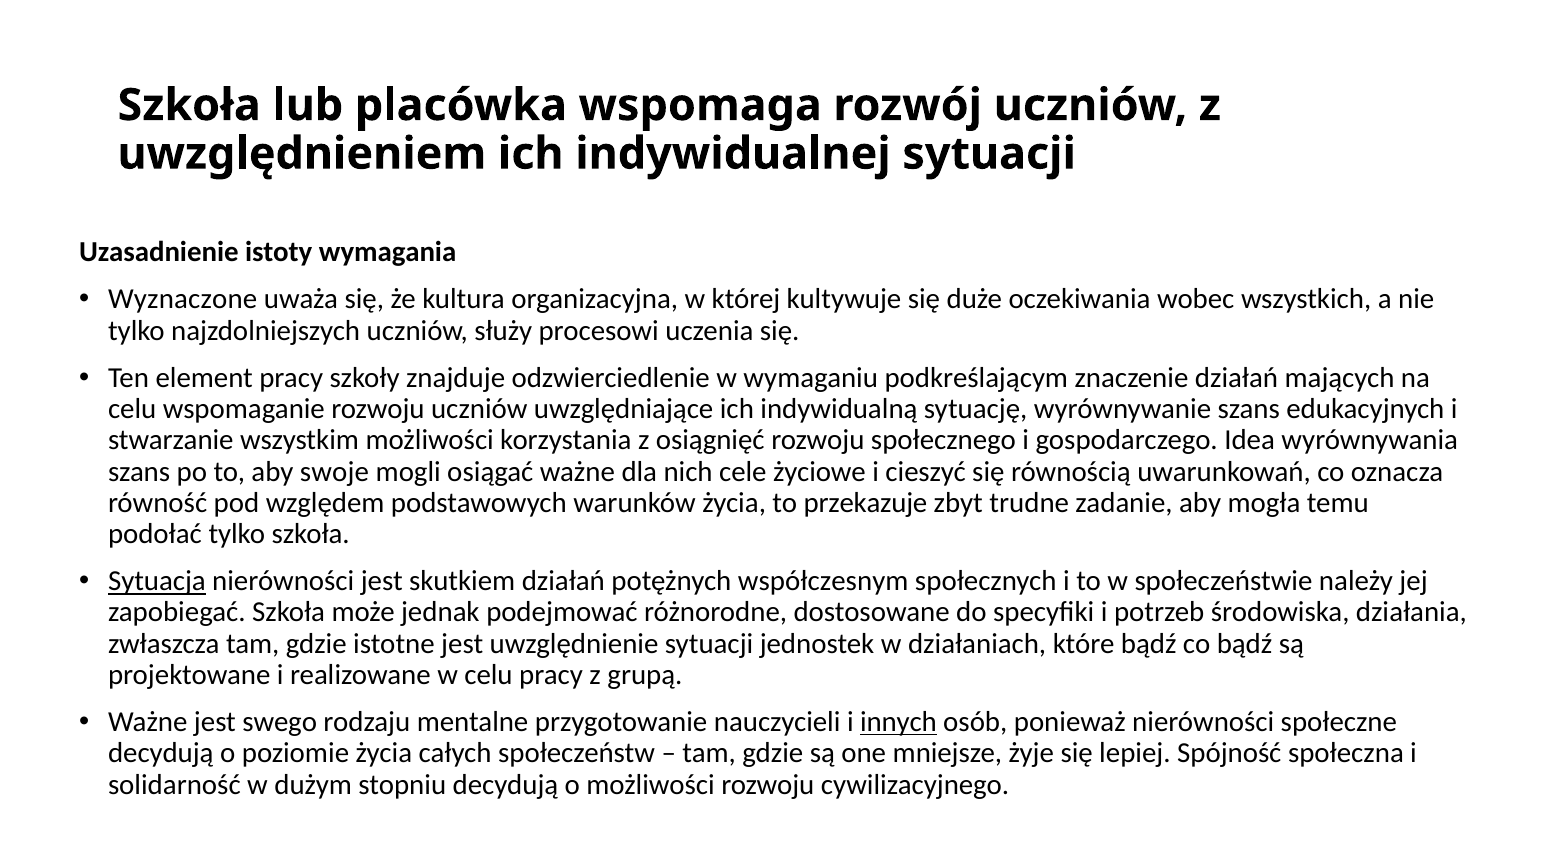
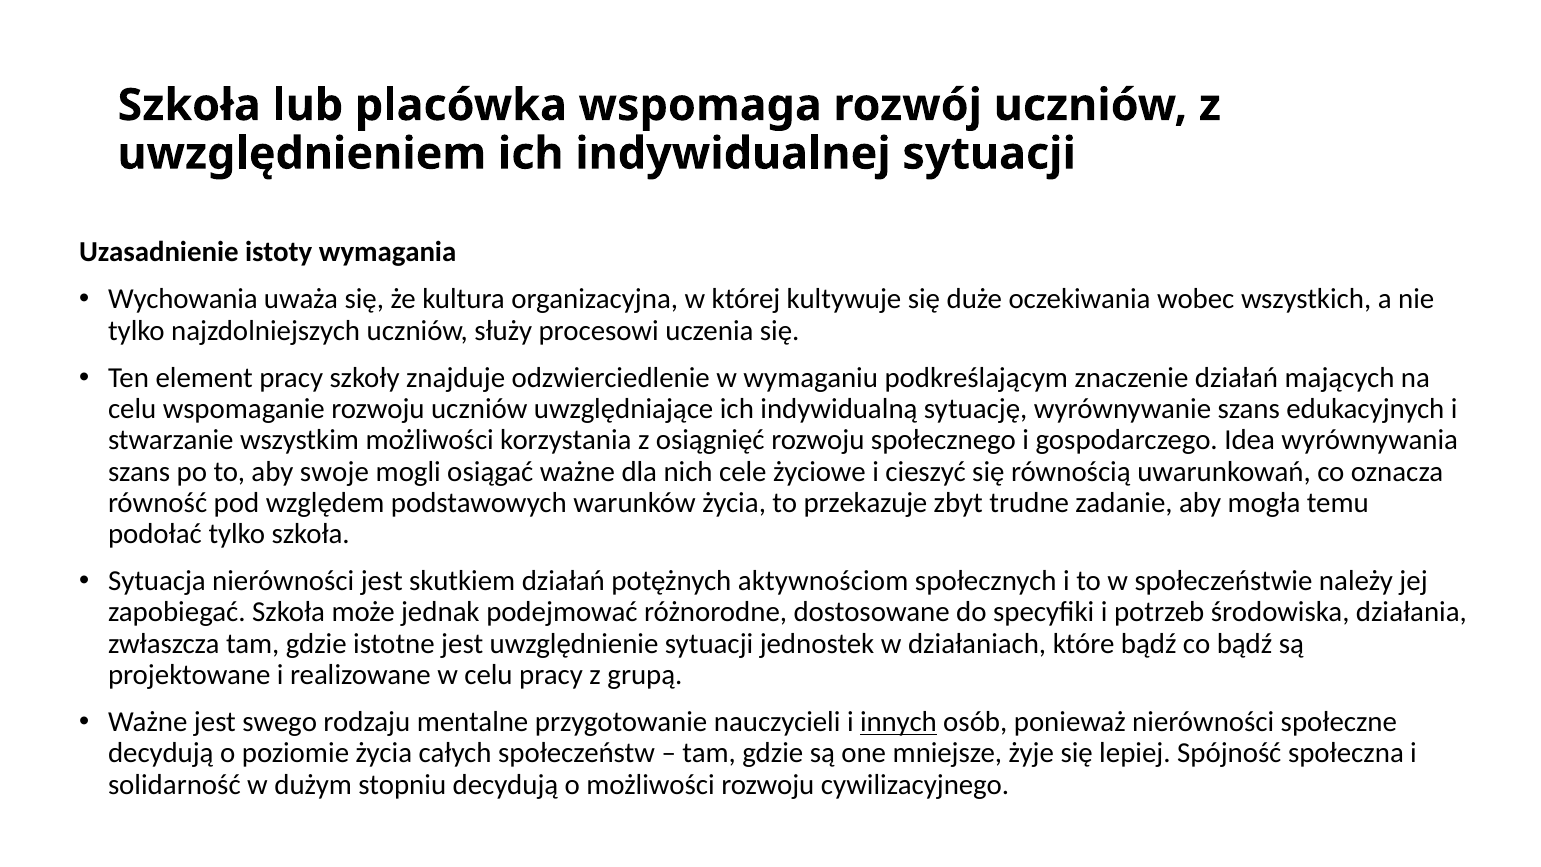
Wyznaczone: Wyznaczone -> Wychowania (183, 299)
Sytuacja underline: present -> none (157, 581)
współczesnym: współczesnym -> aktywnościom (823, 581)
